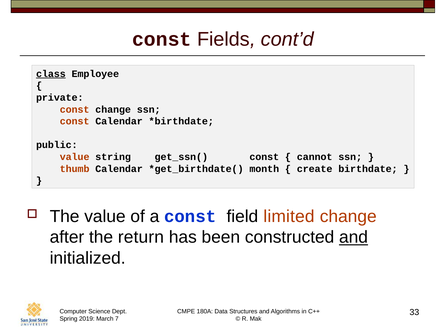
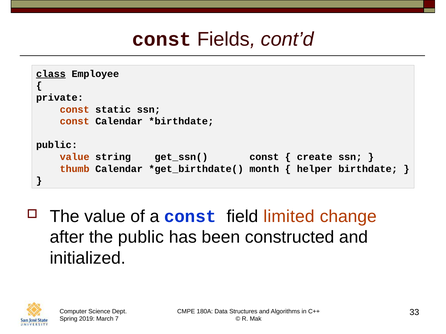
const change: change -> static (113, 110)
cannot: cannot -> create (315, 157)
create: create -> helper (315, 169)
the return: return -> public (141, 238)
and underline: present -> none (354, 238)
